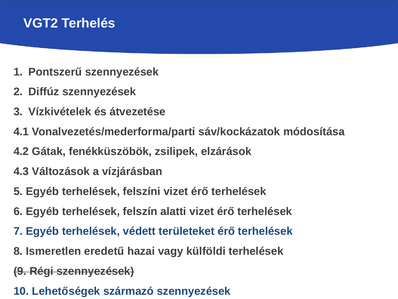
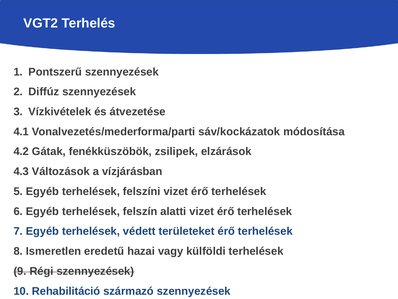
Lehetőségek: Lehetőségek -> Rehabilitáció (66, 291)
